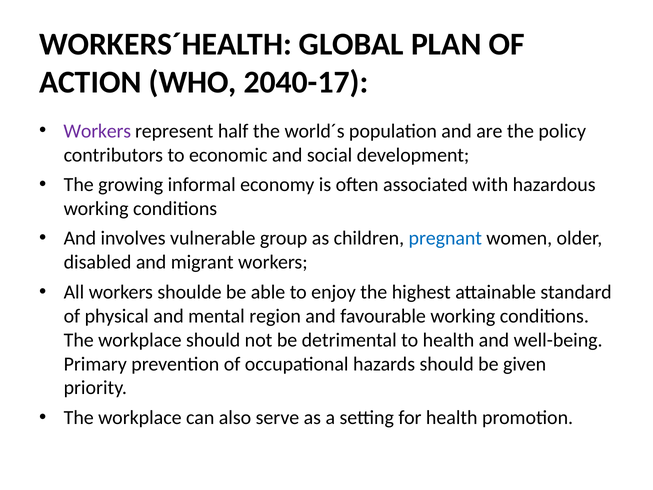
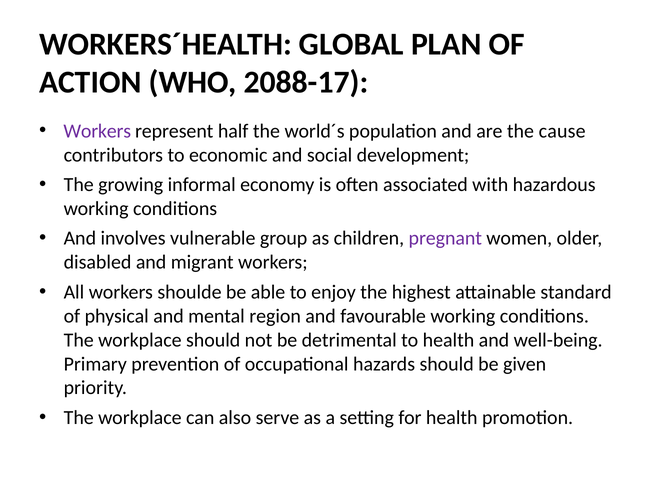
2040-17: 2040-17 -> 2088-17 (306, 82)
policy: policy -> cause (562, 131)
pregnant colour: blue -> purple (445, 238)
